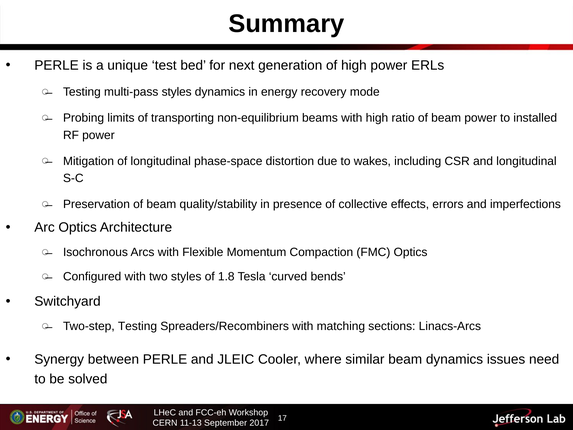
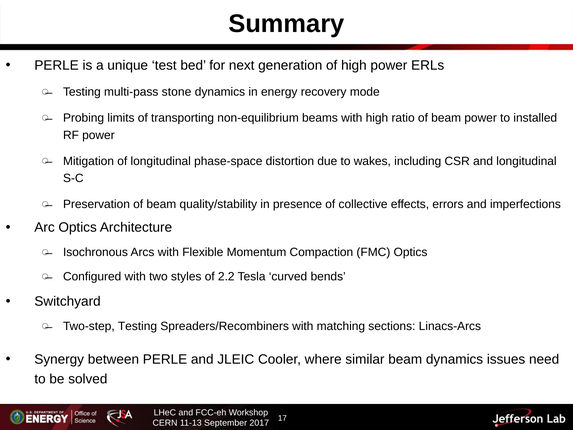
multi-pass styles: styles -> stone (177, 92)
1.8: 1.8 -> 2.2 (226, 276)
